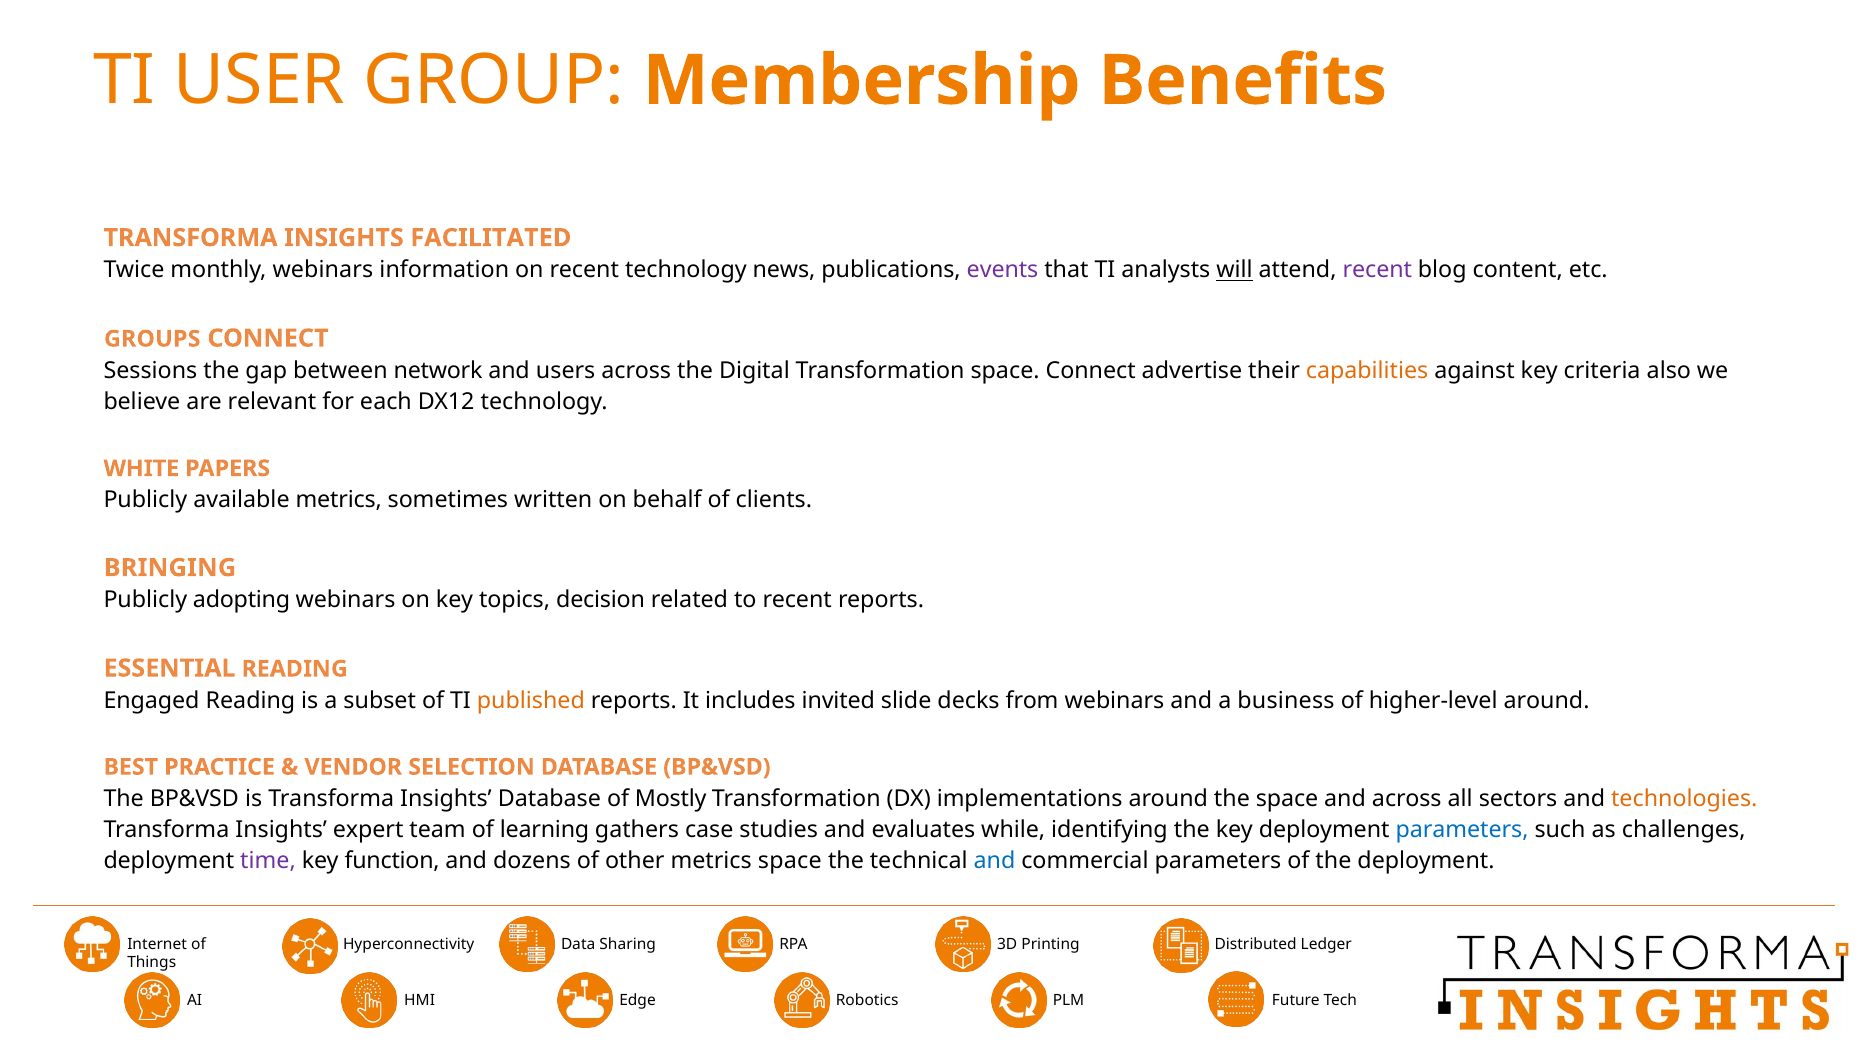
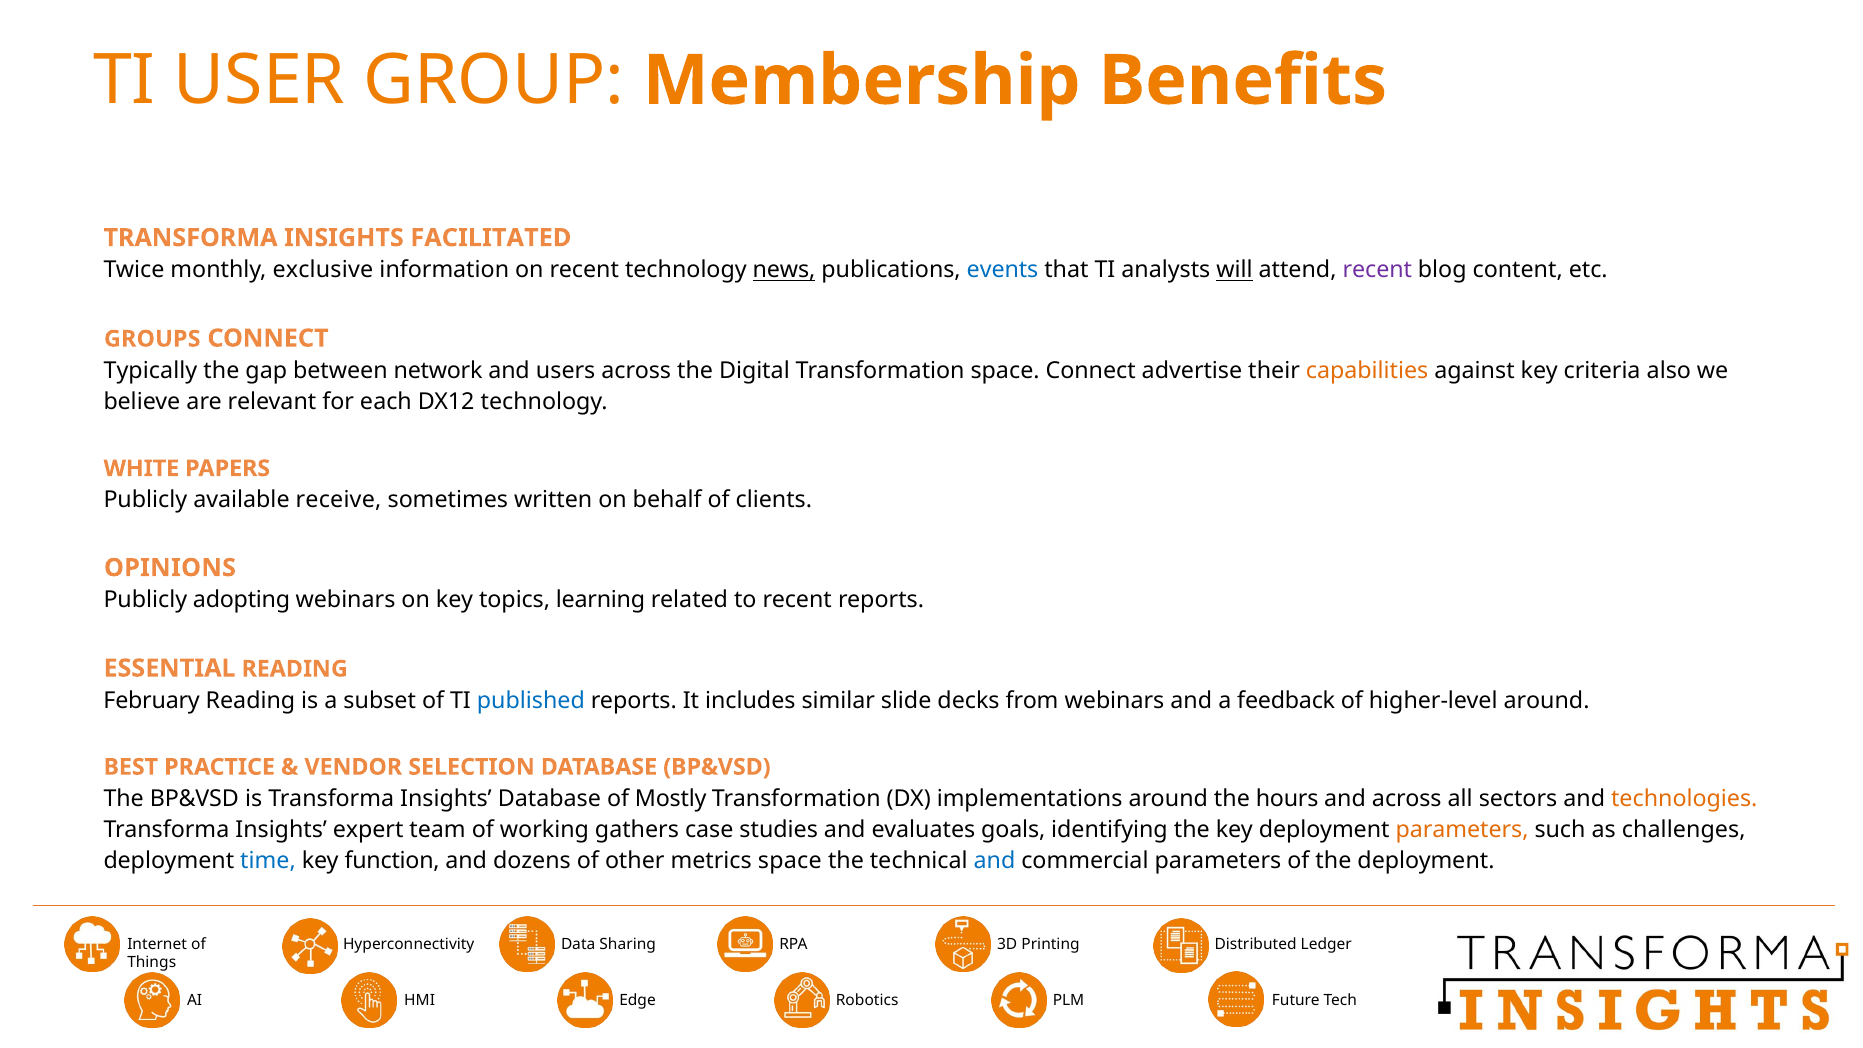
monthly webinars: webinars -> exclusive (323, 270)
news underline: none -> present (784, 270)
events colour: purple -> blue (1003, 270)
Sessions: Sessions -> Typically (150, 371)
available metrics: metrics -> receive (338, 500)
BRINGING: BRINGING -> OPINIONS (170, 568)
decision: decision -> learning (601, 600)
Engaged: Engaged -> February (152, 701)
published colour: orange -> blue (531, 701)
invited: invited -> similar (838, 701)
business: business -> feedback (1286, 701)
the space: space -> hours (1287, 798)
learning: learning -> working (544, 830)
while: while -> goals (1013, 830)
parameters colour: blue -> orange (1462, 830)
time colour: purple -> blue (268, 861)
